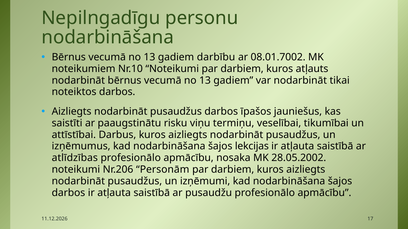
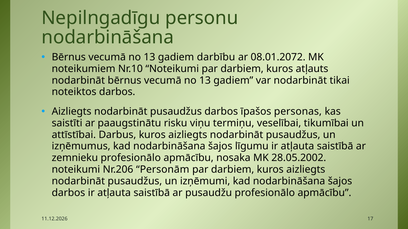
08.01.7002: 08.01.7002 -> 08.01.2072 (278, 57)
jauniešus: jauniešus -> personas (298, 112)
lekcijas: lekcijas -> līgumu (252, 147)
atlīdzības: atlīdzības -> zemnieku (75, 158)
